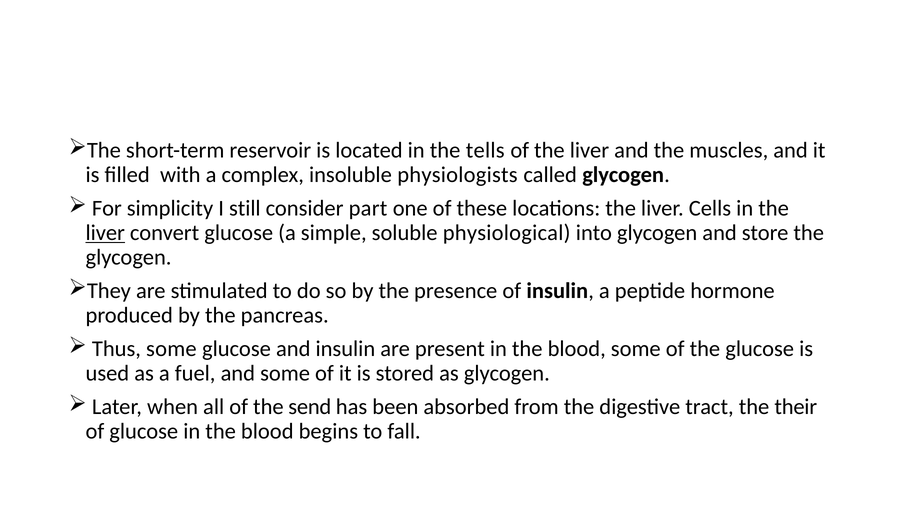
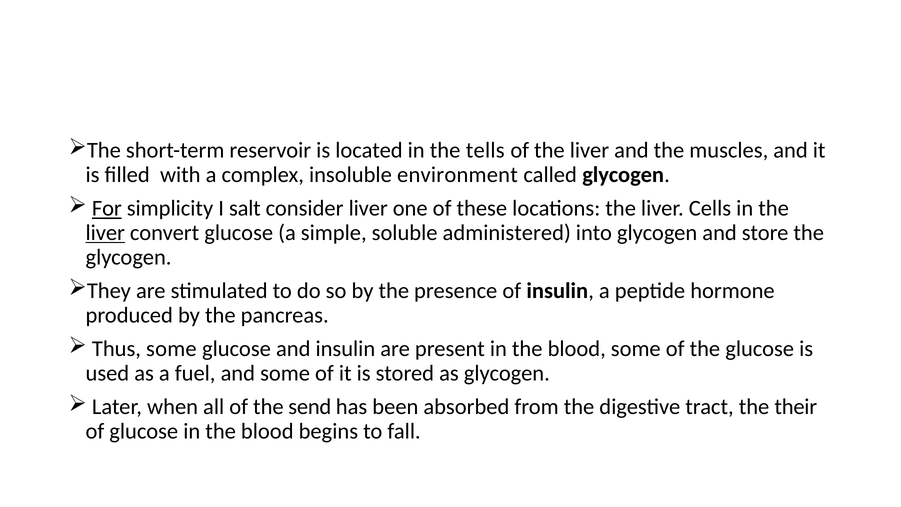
physiologists: physiologists -> environment (457, 175)
For underline: none -> present (107, 208)
still: still -> salt (245, 208)
consider part: part -> liver (368, 208)
physiological: physiological -> administered (507, 233)
